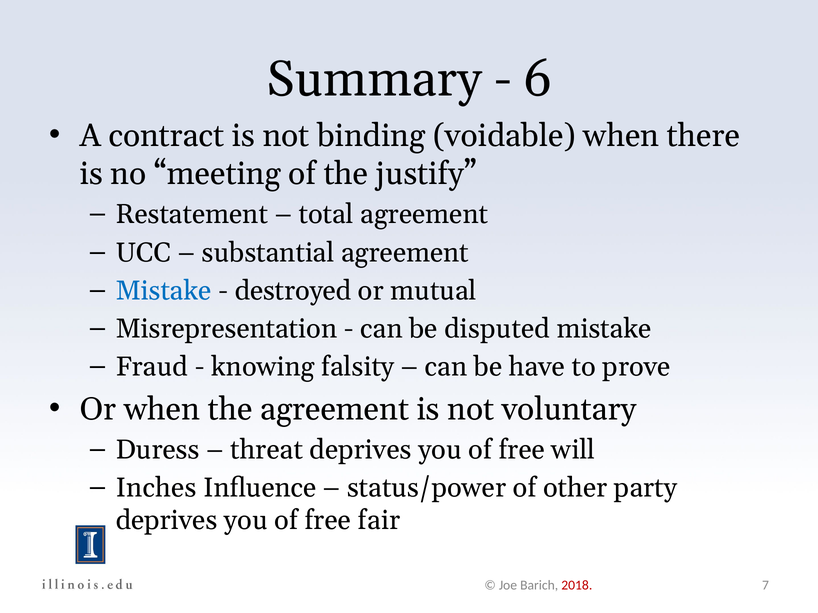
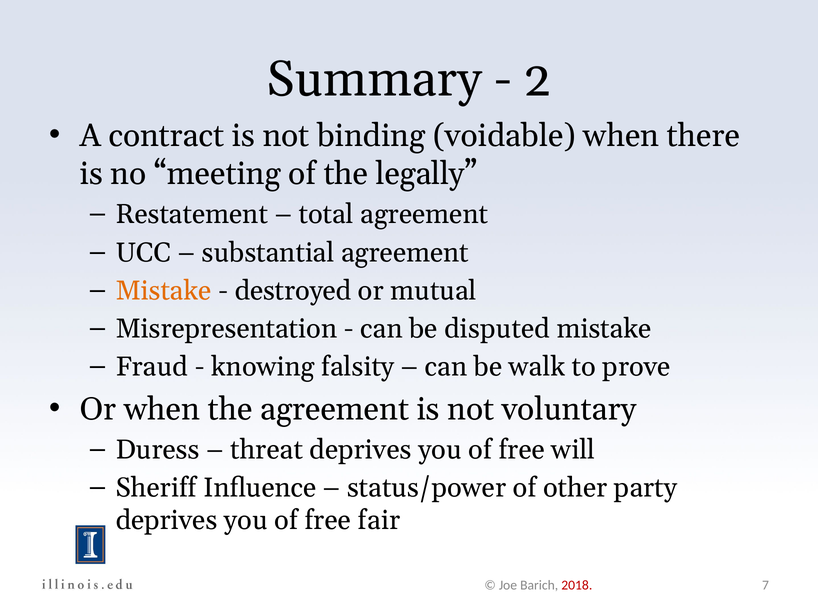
6: 6 -> 2 (538, 79)
justify: justify -> legally (427, 174)
Mistake colour: blue -> orange (164, 291)
have: have -> walk (537, 367)
Inches: Inches -> Sheriff (156, 488)
